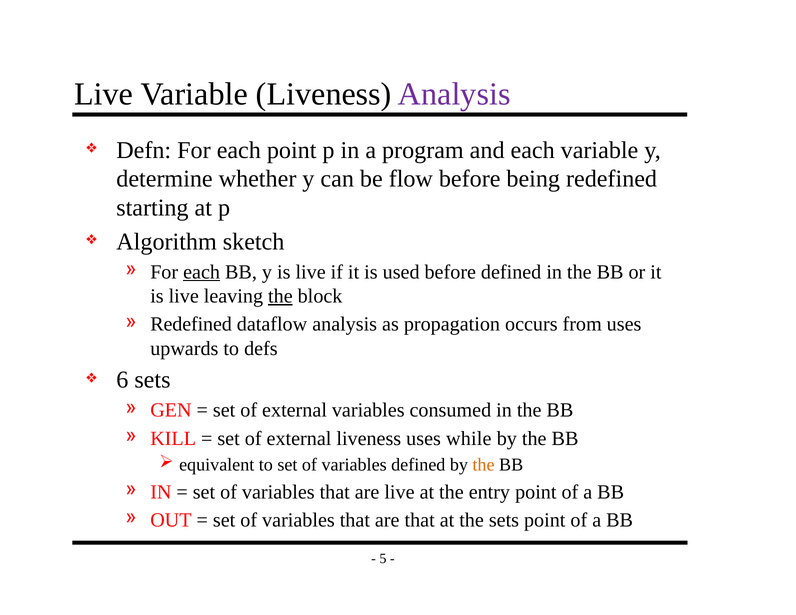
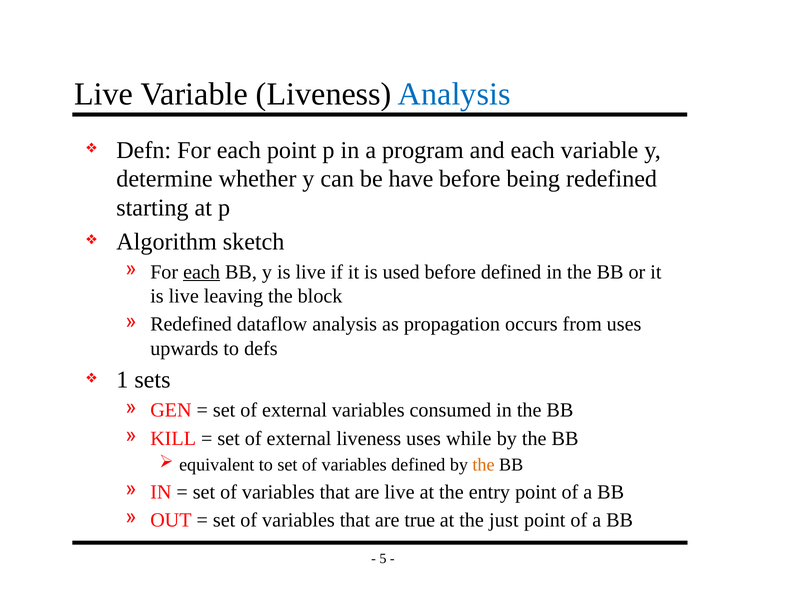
Analysis colour: purple -> blue (454, 94)
flow: flow -> have (411, 179)
the underline: present -> none (280, 296)
6: 6 -> 1 (122, 380)
are that: that -> true (420, 520)
the sets: sets -> just (504, 520)
